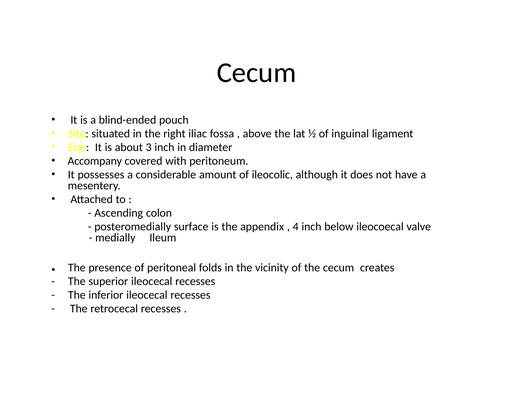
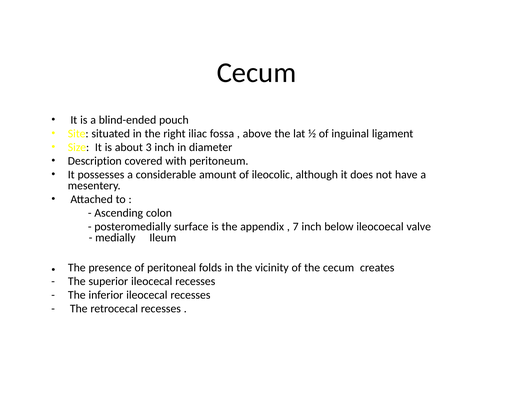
Accompany: Accompany -> Description (95, 161)
4: 4 -> 7 (296, 227)
